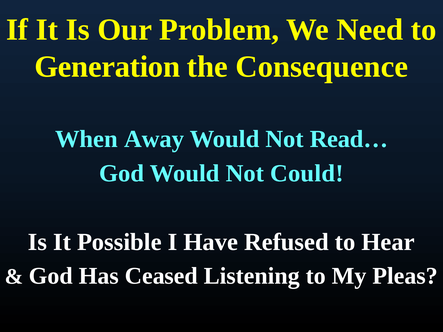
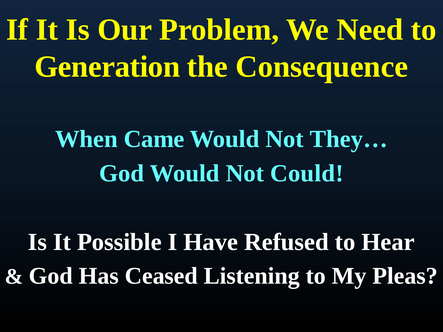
Away: Away -> Came (154, 139)
Read…: Read… -> They… (349, 139)
